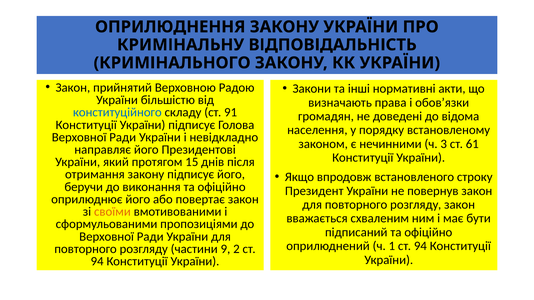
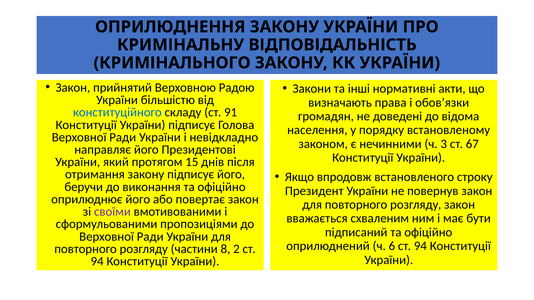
61: 61 -> 67 (472, 144)
своїми colour: orange -> purple (112, 212)
1: 1 -> 6 (392, 246)
9: 9 -> 8 (225, 249)
